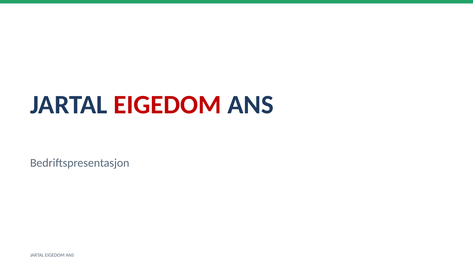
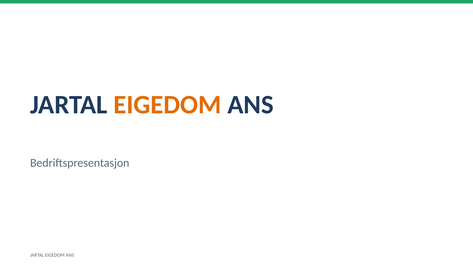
EIGEDOM colour: red -> orange (168, 105)
